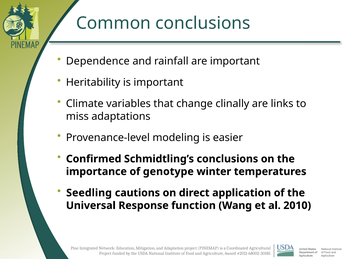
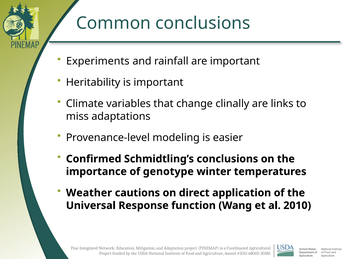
Dependence: Dependence -> Experiments (98, 61)
Seedling: Seedling -> Weather (89, 193)
